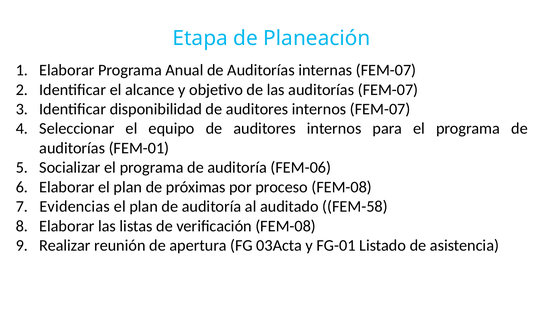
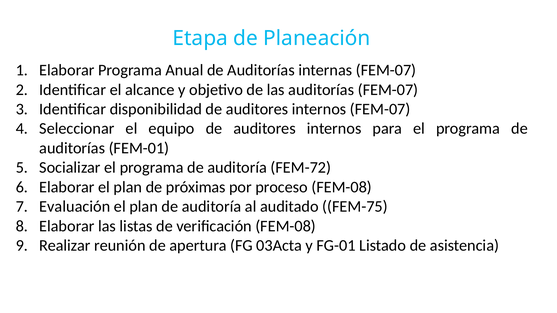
FEM-06: FEM-06 -> FEM-72 (301, 168)
Evidencias: Evidencias -> Evaluación (75, 207)
FEM-58: FEM-58 -> FEM-75 (355, 207)
